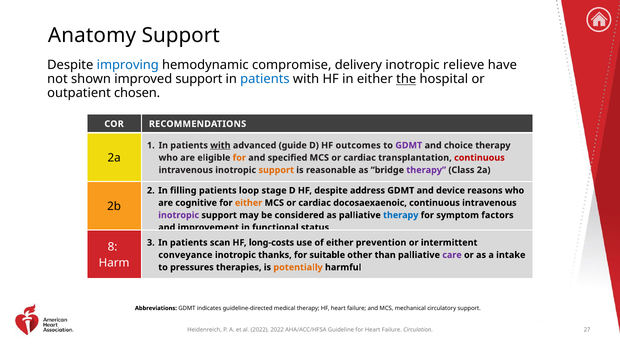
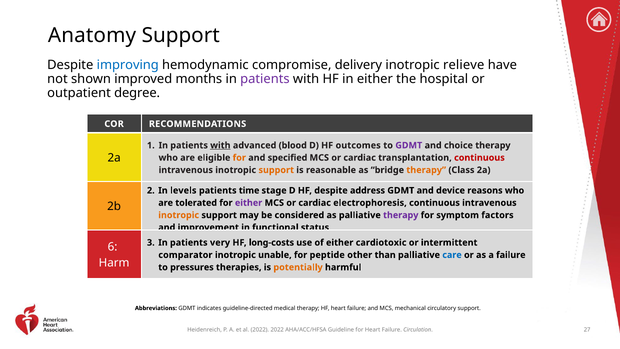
improved support: support -> months (199, 79)
patients colour: blue -> purple (265, 79)
the underline: present -> none (406, 79)
chosen: chosen -> degree (137, 93)
guide: guide -> blood (293, 145)
therapy colour: purple -> orange (426, 170)
filling: filling -> levels (183, 190)
loop: loop -> time (249, 190)
cognitive: cognitive -> tolerated (196, 203)
either colour: orange -> purple (249, 203)
docosaexaenoic: docosaexaenoic -> electrophoresis (370, 203)
inotropic colour: purple -> orange (179, 215)
therapy colour: blue -> purple (401, 215)
scan: scan -> very (220, 242)
prevention: prevention -> cardiotoxic (381, 242)
8: 8 -> 6 (113, 247)
conveyance: conveyance -> comparator (185, 255)
thanks: thanks -> unable (275, 255)
suitable: suitable -> peptide (327, 255)
care colour: purple -> blue (452, 255)
a intake: intake -> failure (511, 255)
